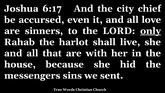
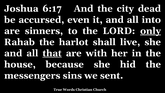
chief: chief -> dead (149, 9)
love: love -> into (151, 20)
that underline: none -> present (52, 53)
